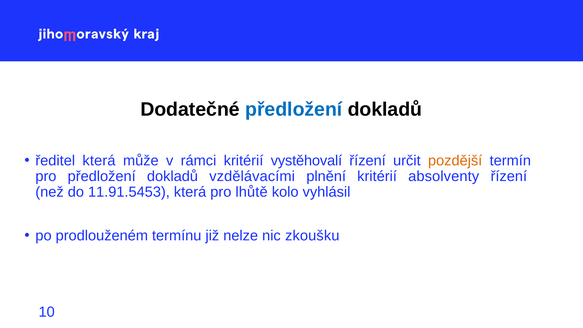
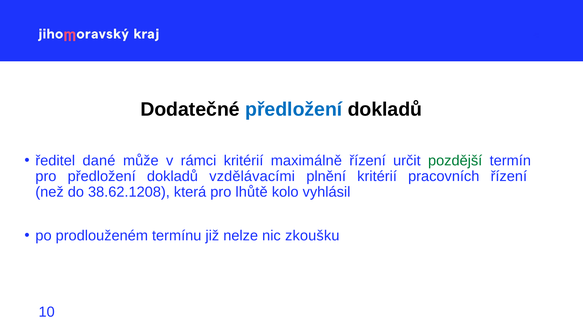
ředitel která: která -> dané (99, 161)
vystěhovalí: vystěhovalí -> maximálně (306, 161)
pozdější colour: orange -> green (455, 161)
absolventy: absolventy -> pracovních (444, 176)
11.91.5453: 11.91.5453 -> 38.62.1208 (129, 192)
